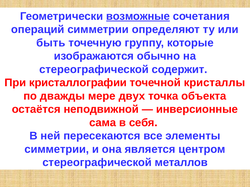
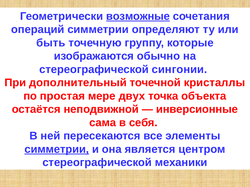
содержит: содержит -> сингонии (179, 70)
кристаллографии: кристаллографии -> дополнительный (78, 83)
дважды: дважды -> простая (62, 96)
симметрии underline: none -> present (57, 150)
металлов: металлов -> механики (181, 163)
